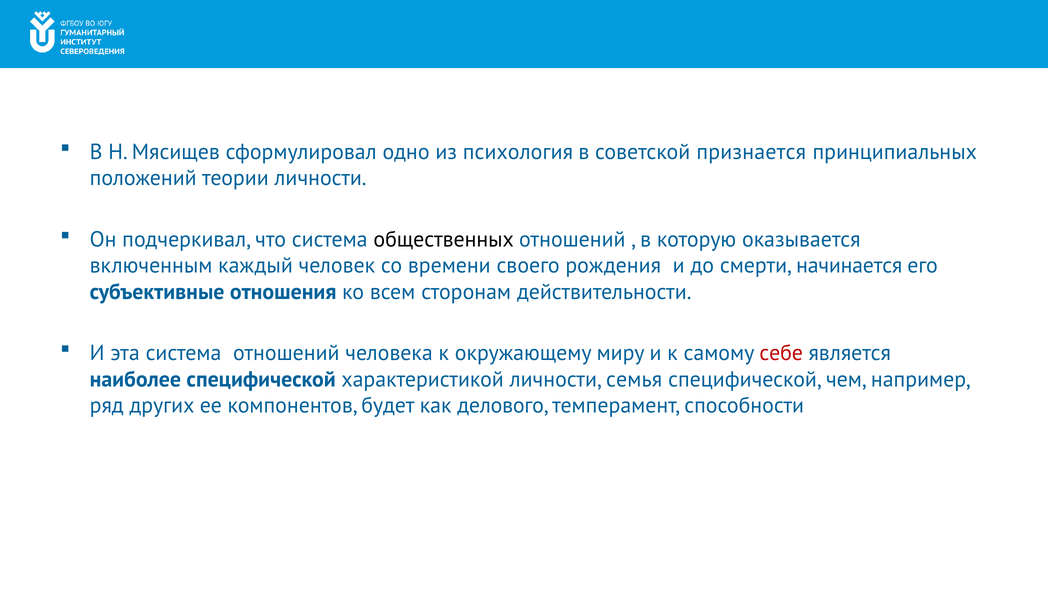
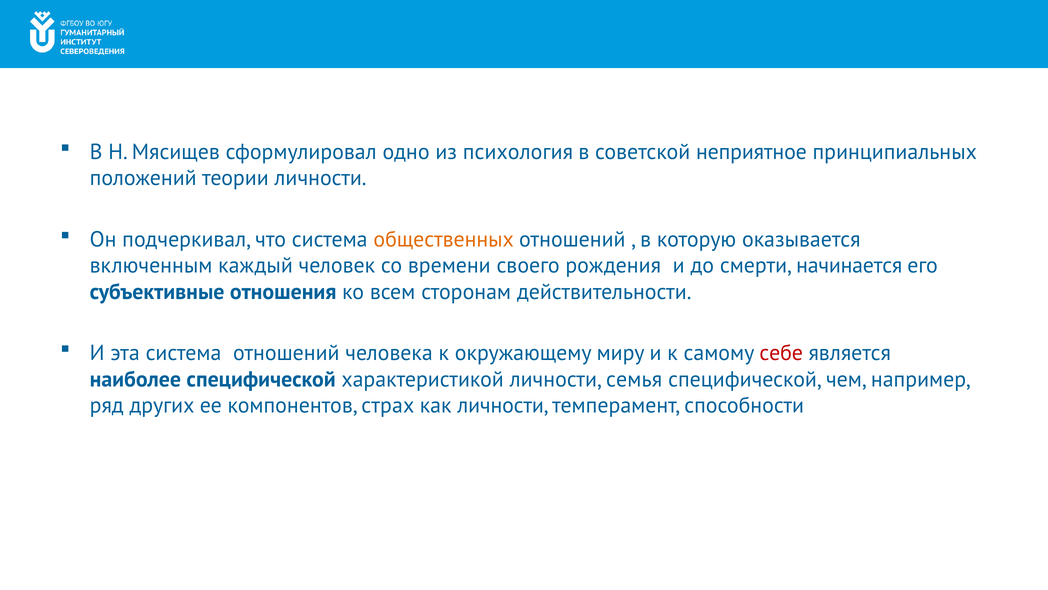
признается: признается -> неприятное (751, 152)
общественных colour: black -> orange (444, 239)
будет: будет -> страх (388, 405)
как делового: делового -> личности (503, 405)
